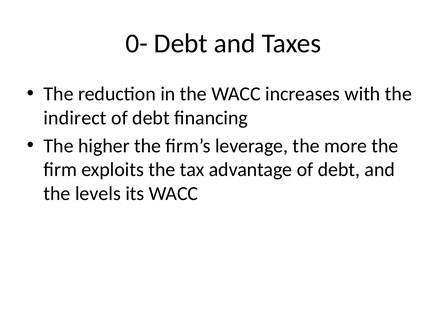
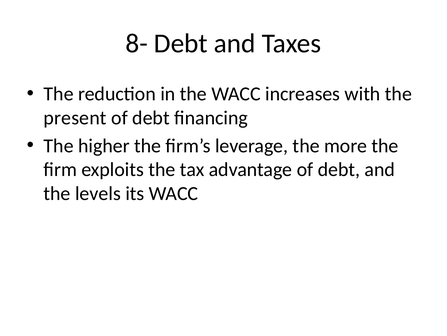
0-: 0- -> 8- (137, 43)
indirect: indirect -> present (75, 118)
